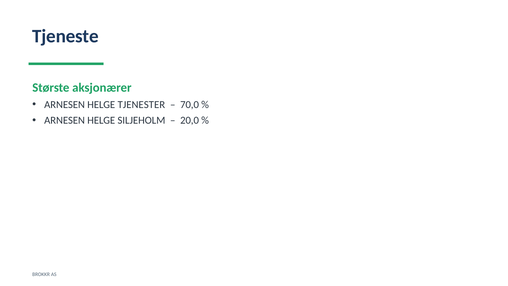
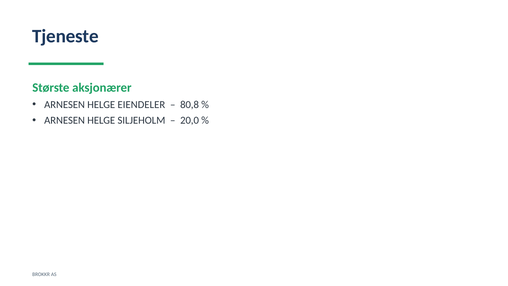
TJENESTER: TJENESTER -> EIENDELER (141, 104)
70,0: 70,0 -> 80,8 (190, 104)
